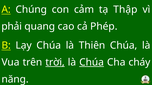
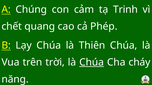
Thập: Thập -> Trinh (125, 10)
phải: phải -> chết (12, 27)
trời underline: present -> none (55, 63)
